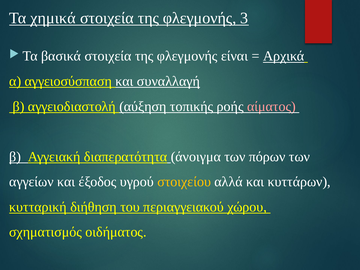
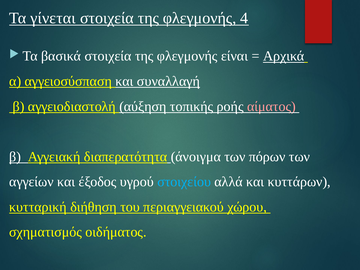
χημικά: χημικά -> γίνεται (53, 18)
3: 3 -> 4 (244, 18)
στοιχείου colour: yellow -> light blue (184, 182)
